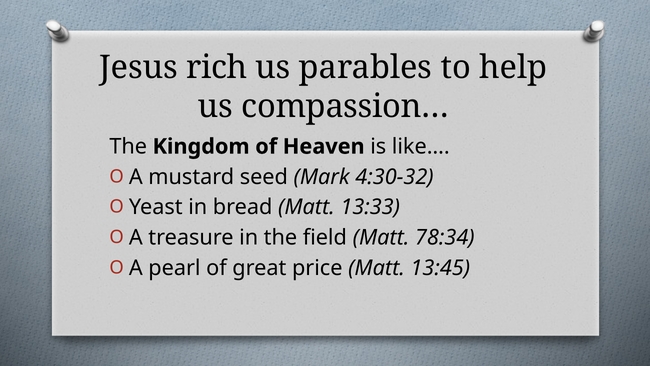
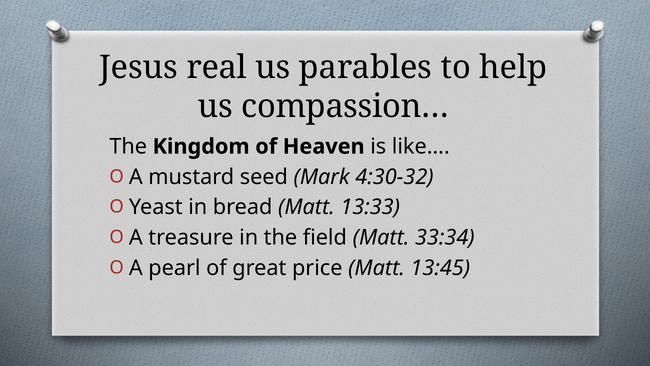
rich: rich -> real (217, 68)
78:34: 78:34 -> 33:34 (445, 237)
